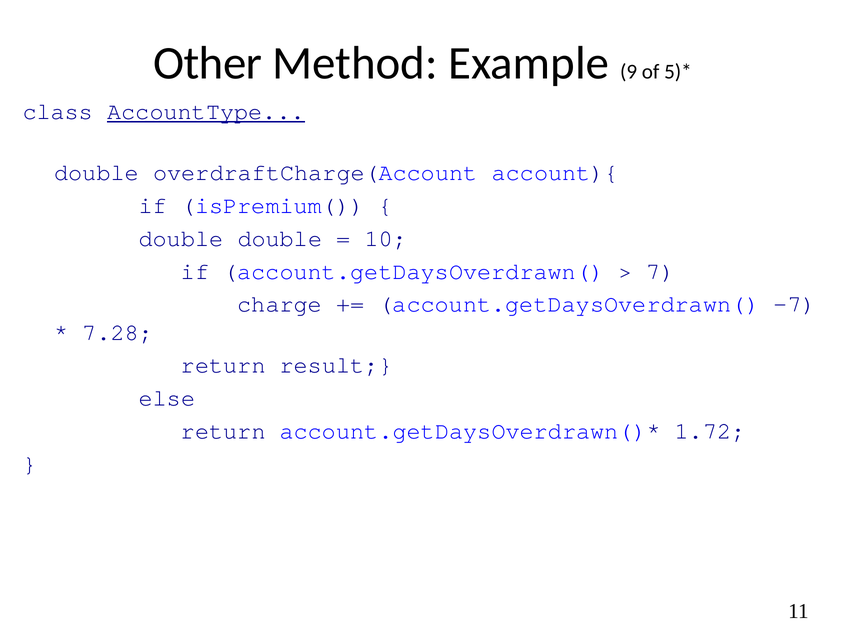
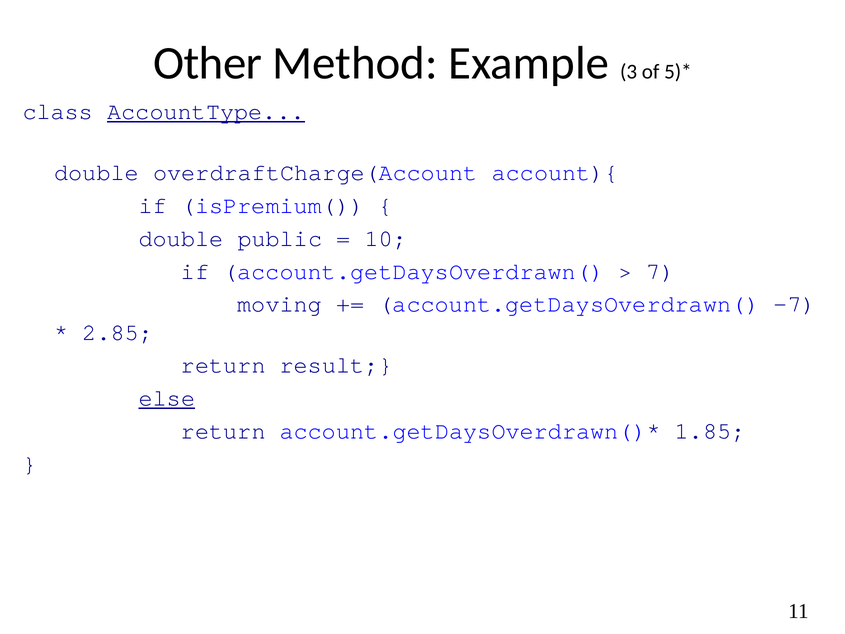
9: 9 -> 3 (629, 72)
double double: double -> public (280, 238)
charge: charge -> moving (280, 304)
7.28: 7.28 -> 2.85 (118, 332)
else underline: none -> present (167, 398)
1.72: 1.72 -> 1.85 (710, 431)
